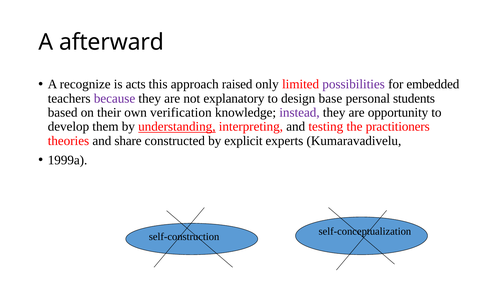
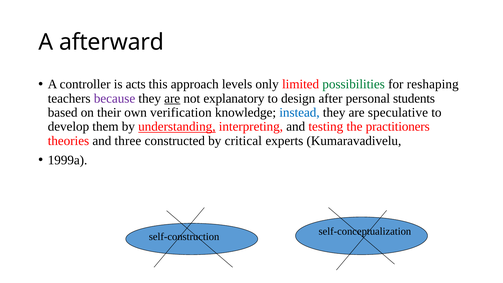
recognize: recognize -> controller (85, 84)
raised: raised -> levels (237, 84)
possibilities colour: purple -> green (354, 84)
embedded: embedded -> reshaping (433, 84)
are underline: none -> present (172, 98)
base: base -> after (330, 98)
instead colour: purple -> blue (299, 112)
opportunity: opportunity -> speculative (398, 112)
share: share -> three (128, 141)
explicit: explicit -> critical (243, 141)
